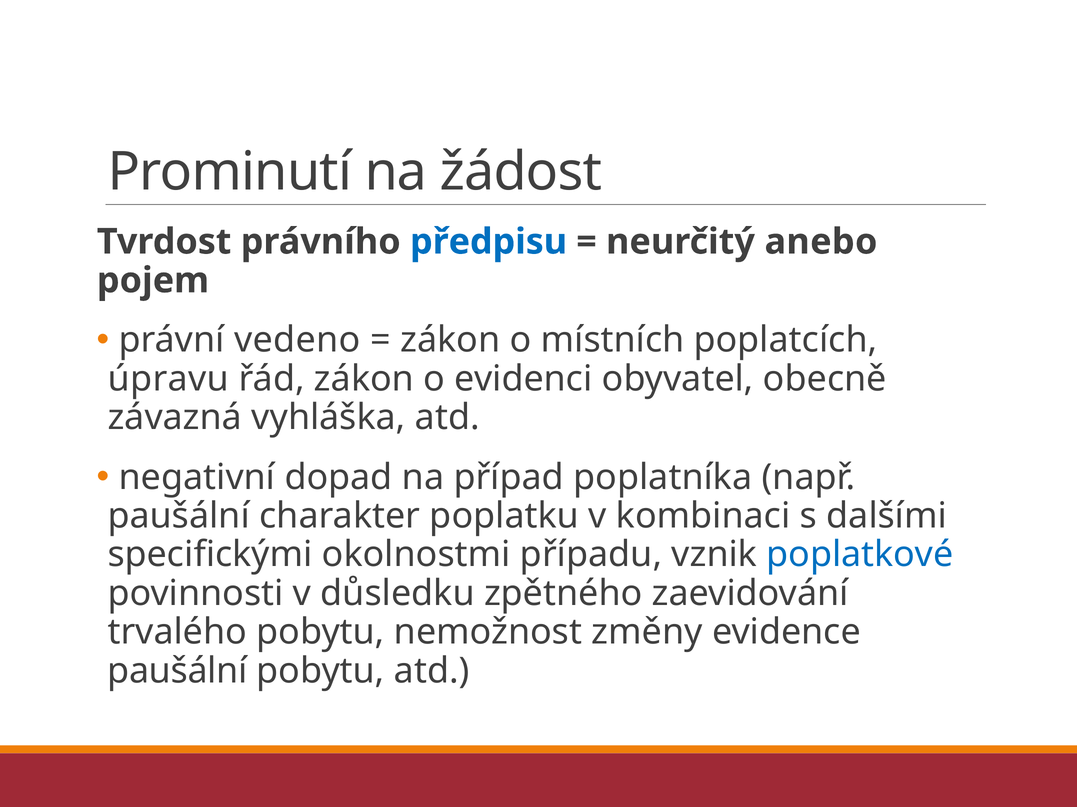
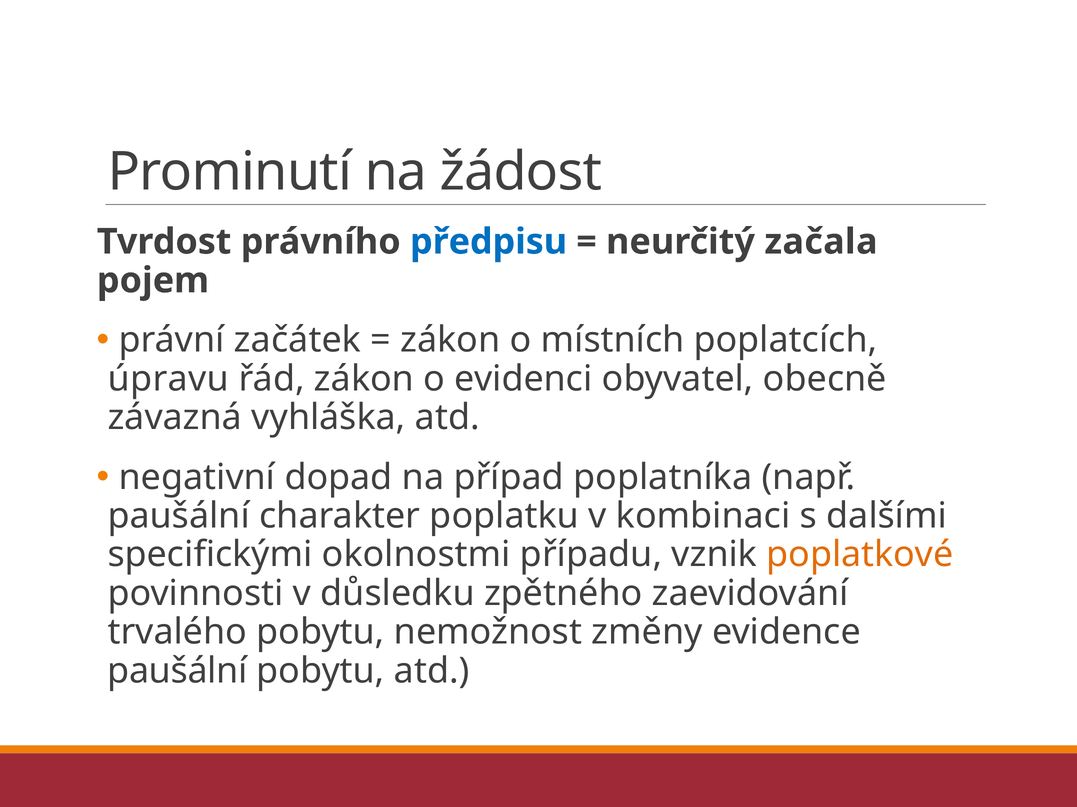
anebo: anebo -> začala (821, 242)
vedeno: vedeno -> začátek (297, 340)
poplatkové colour: blue -> orange (860, 555)
